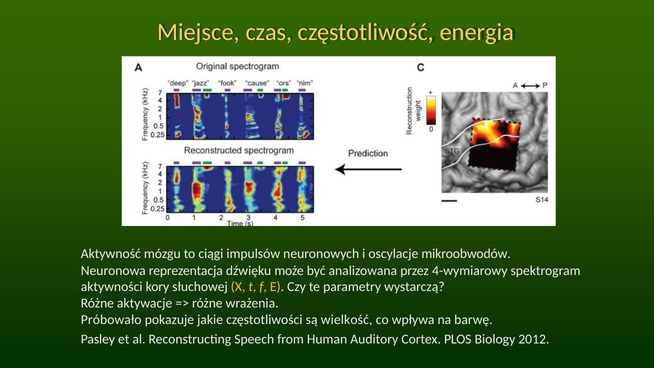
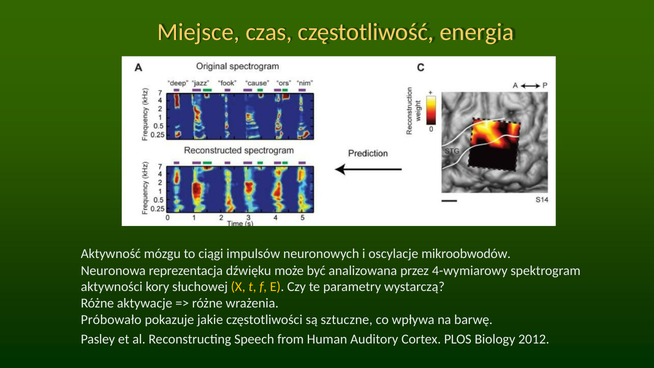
wielkość: wielkość -> sztuczne (347, 320)
